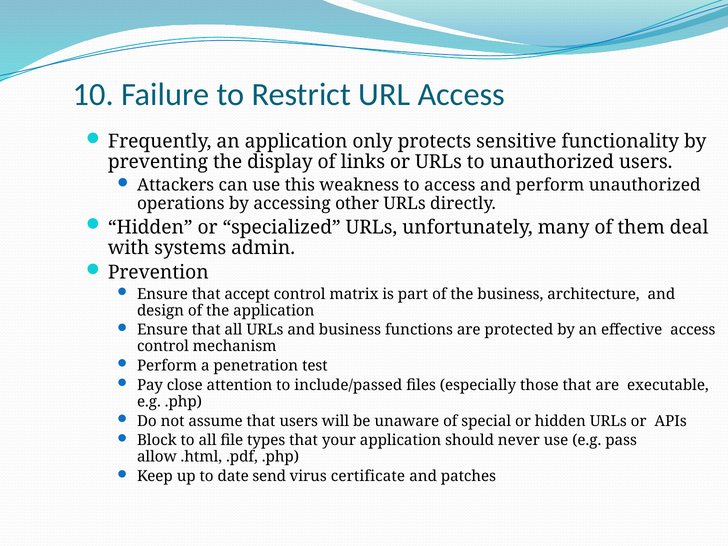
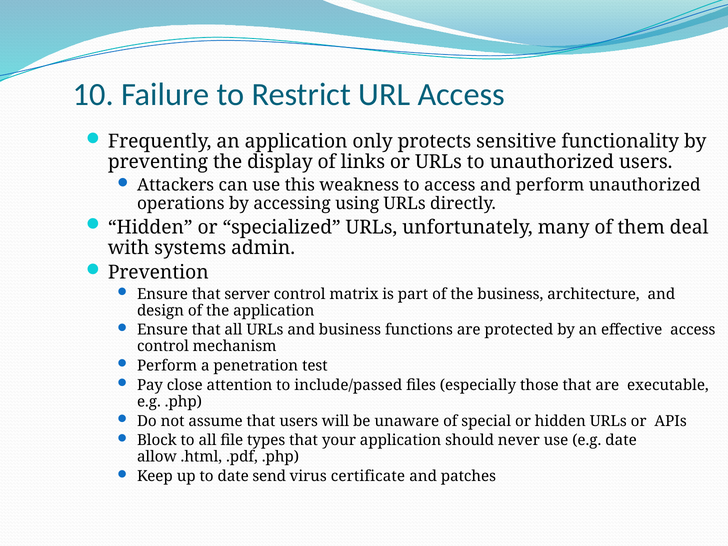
other: other -> using (357, 204)
accept: accept -> server (247, 294)
e.g pass: pass -> date (621, 440)
